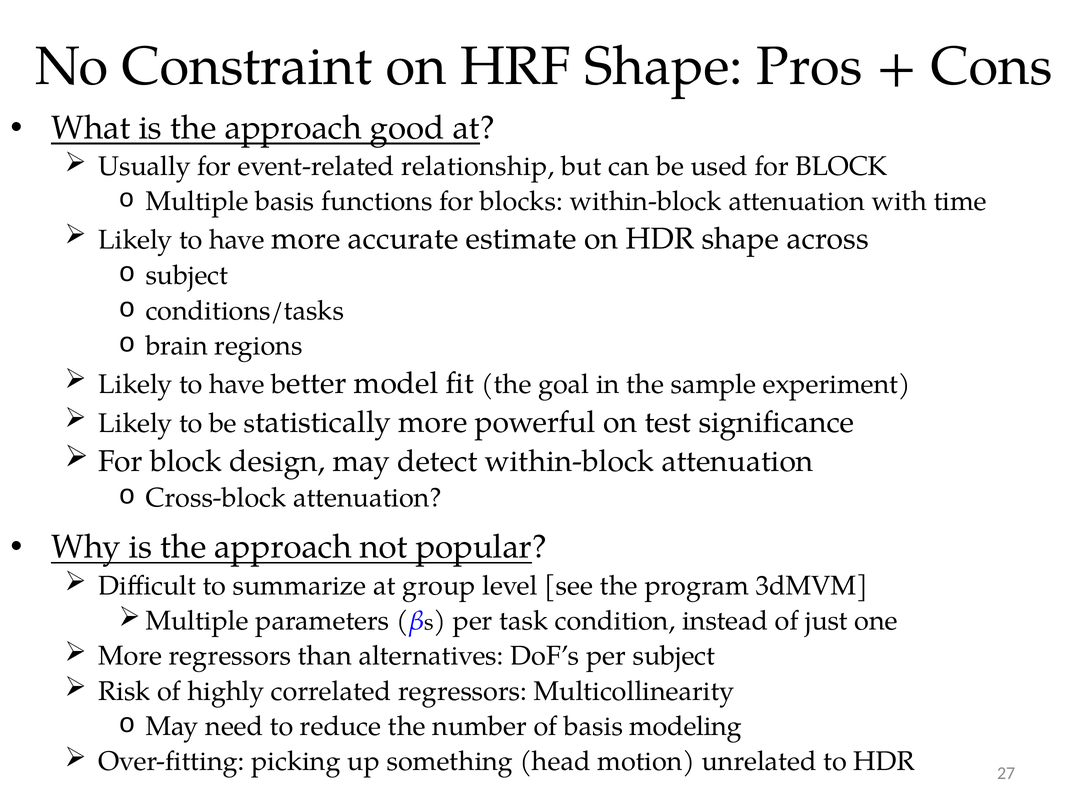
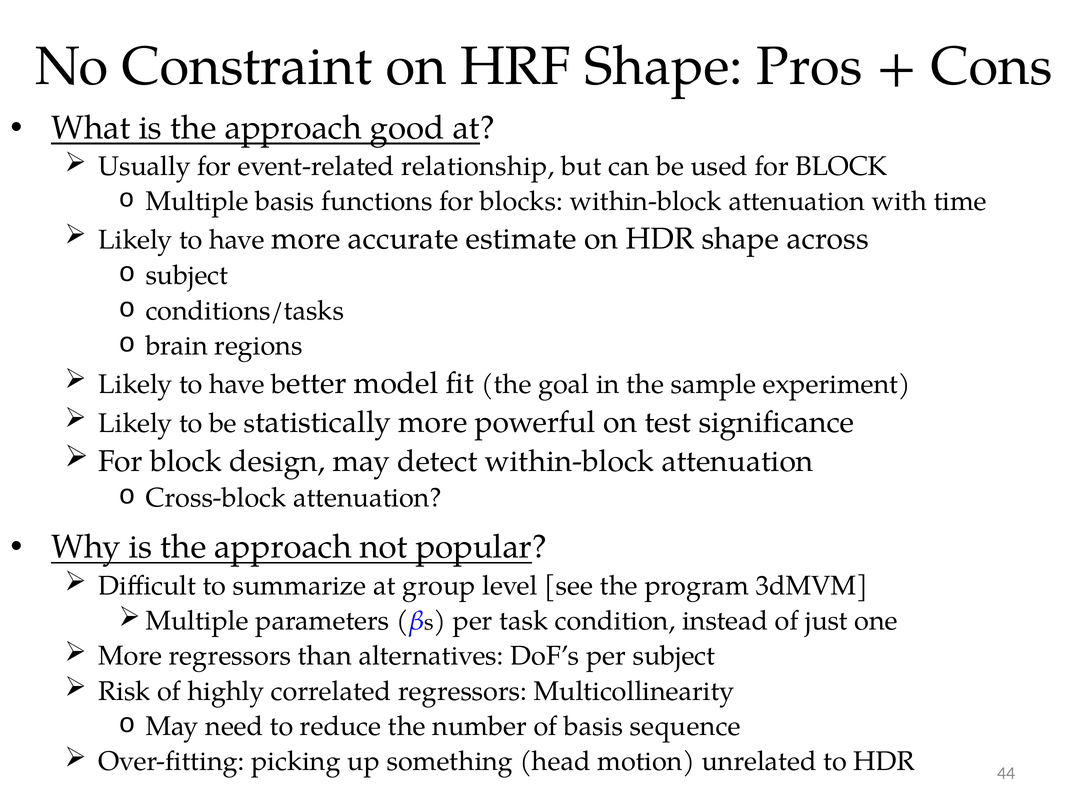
modeling: modeling -> sequence (685, 726)
27: 27 -> 44 (1006, 773)
